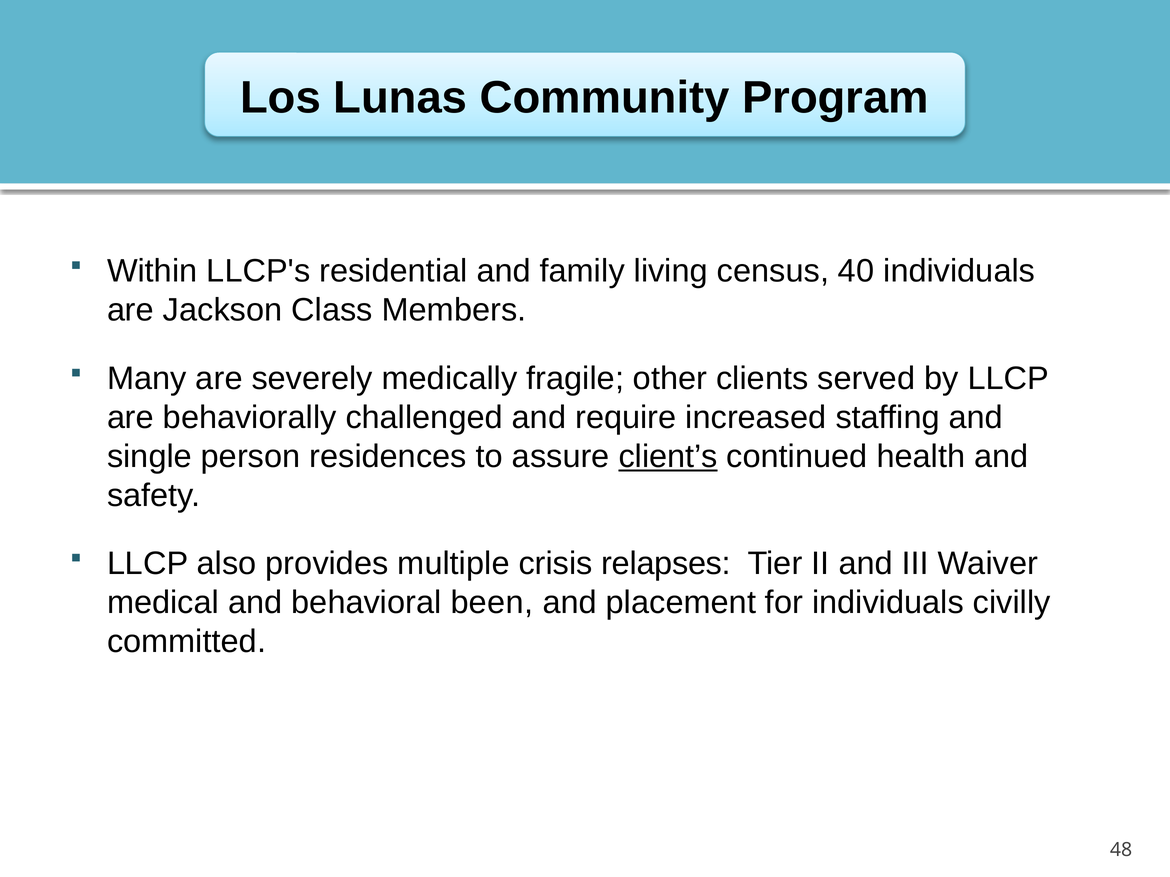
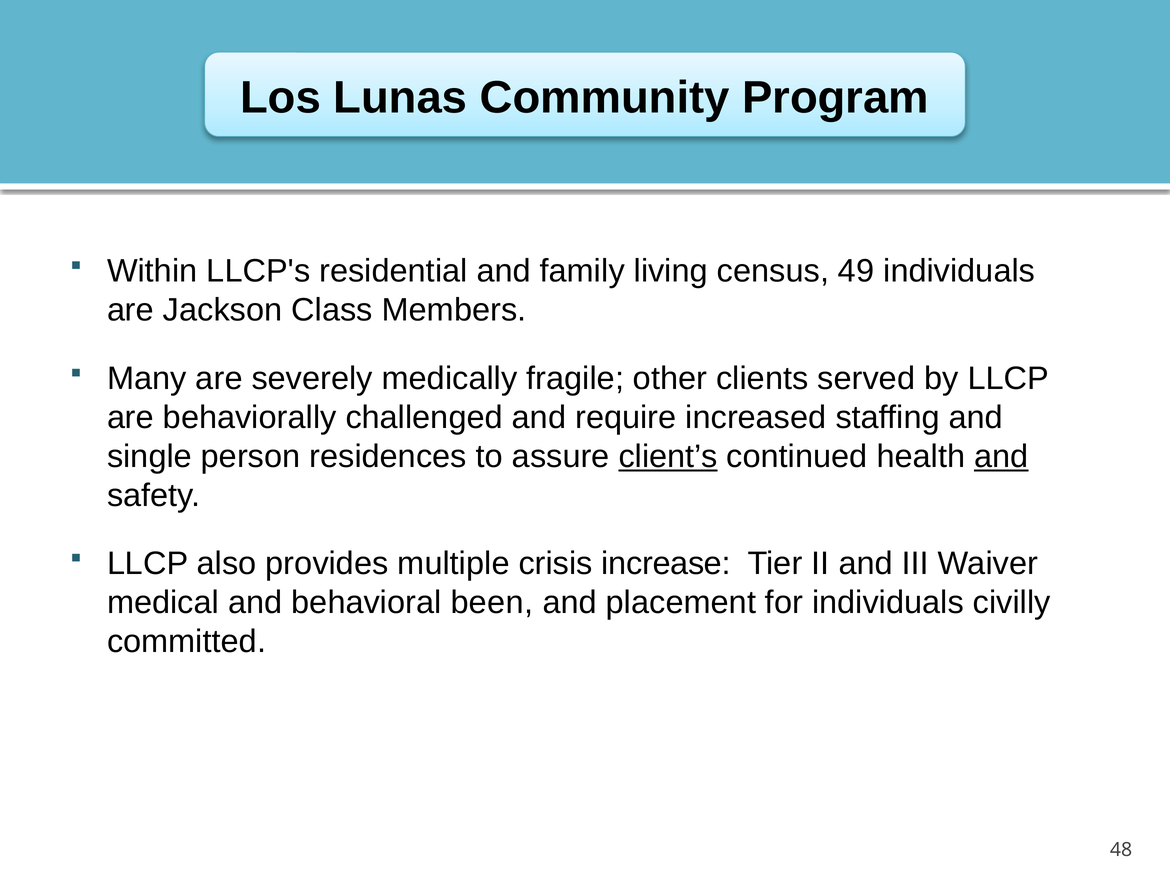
40: 40 -> 49 (856, 271)
and underline: none -> present (1001, 457)
relapses: relapses -> increase (666, 564)
